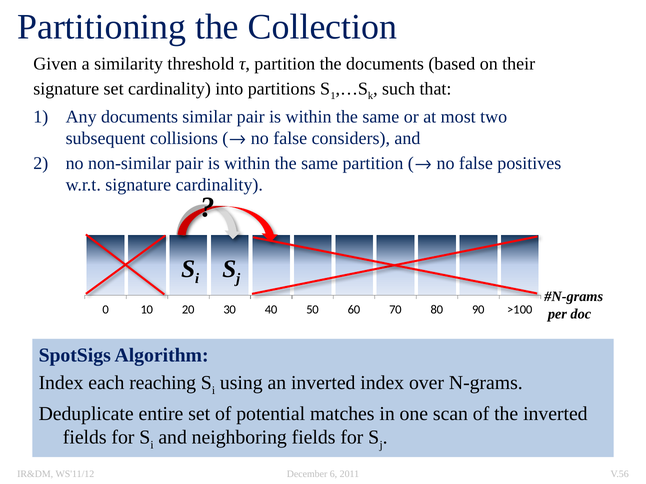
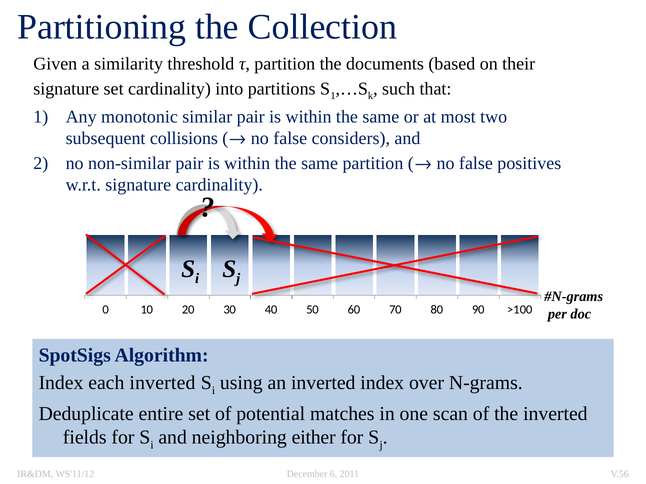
Any documents: documents -> monotonic (139, 117)
each reaching: reaching -> inverted (162, 383)
neighboring fields: fields -> either (314, 438)
